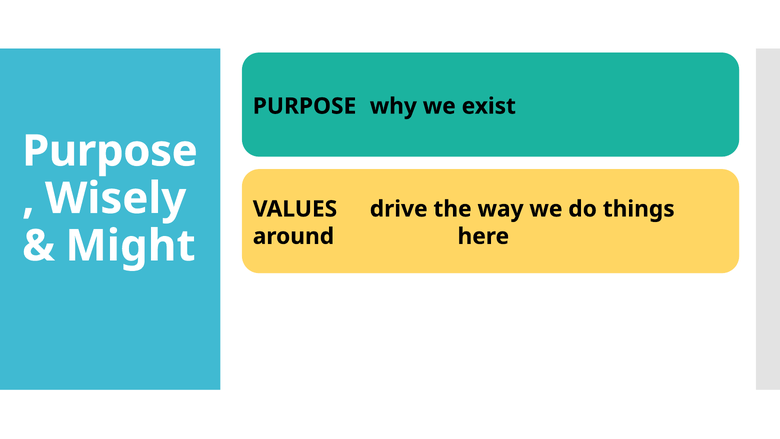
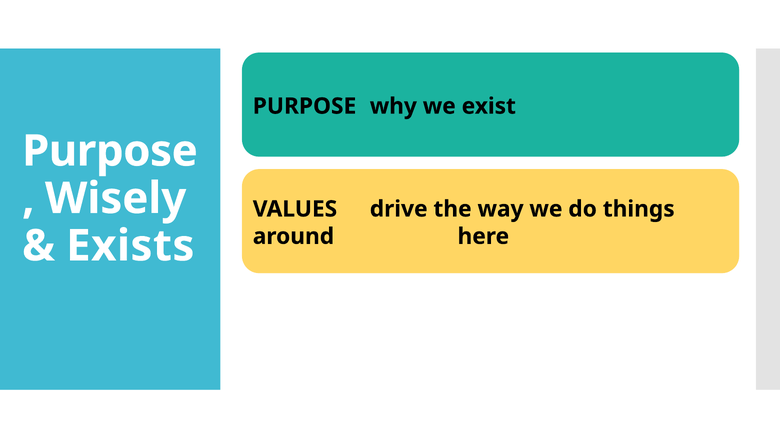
Might: Might -> Exists (130, 246)
